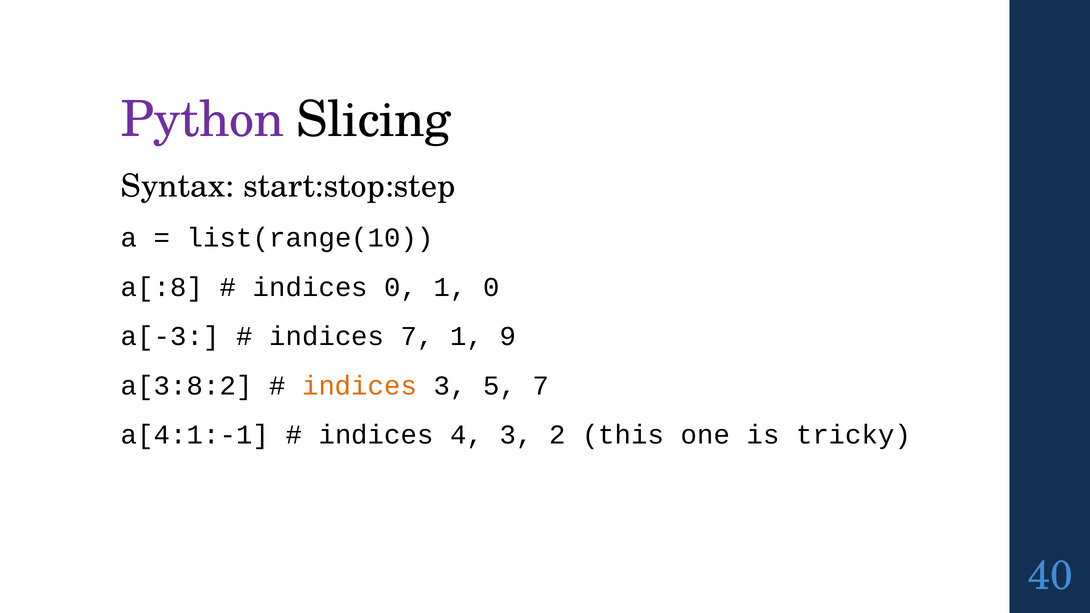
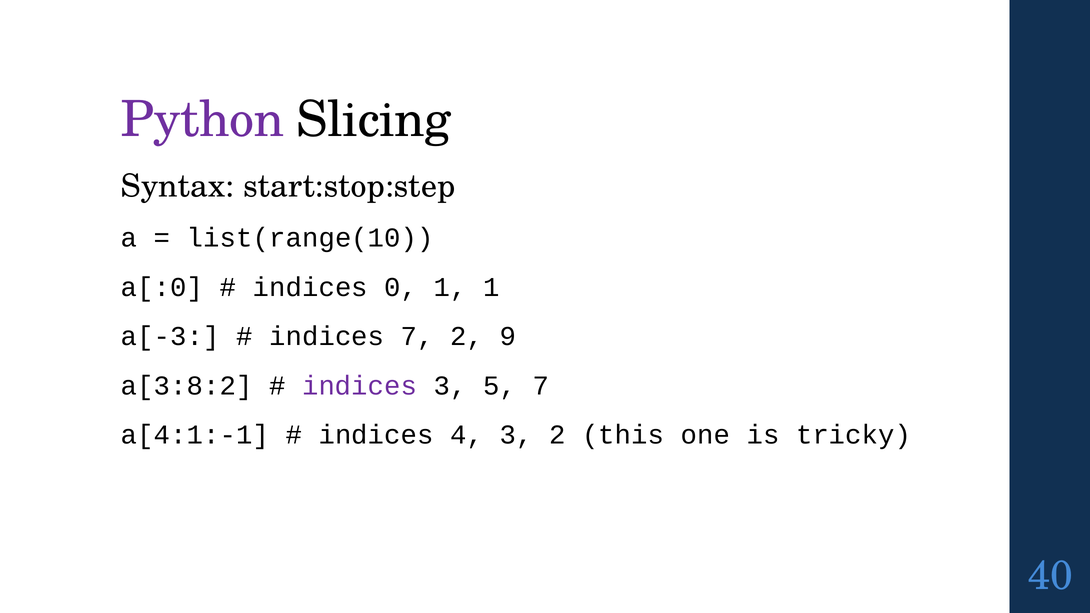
a[:8: a[:8 -> a[:0 (162, 287)
1 0: 0 -> 1 (491, 287)
7 1: 1 -> 2 (467, 336)
indices colour: orange -> purple (360, 386)
